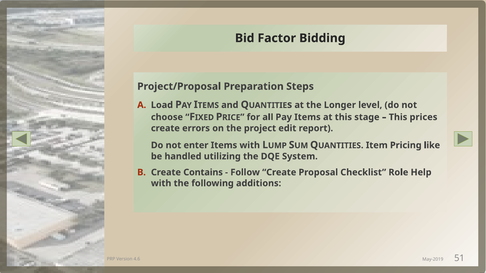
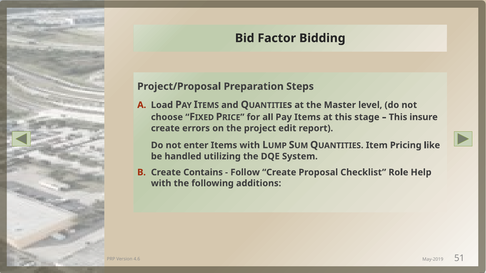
Longer: Longer -> Master (340, 105)
prices: prices -> insure (424, 117)
